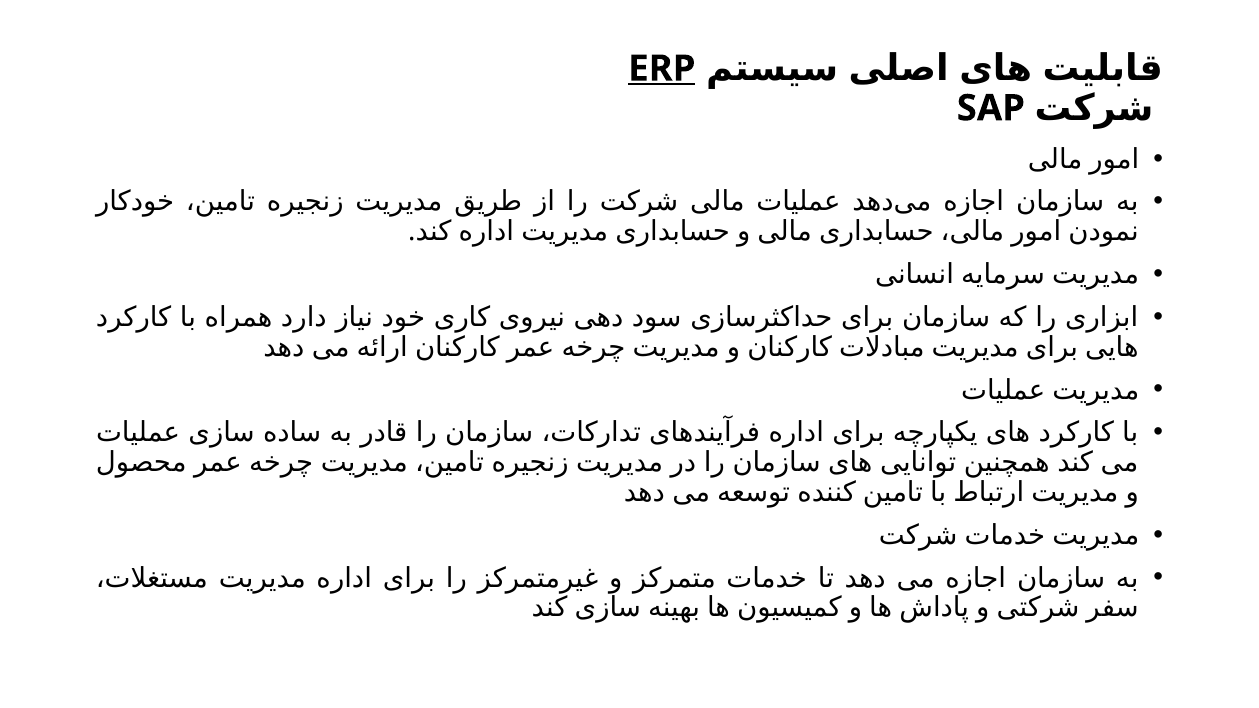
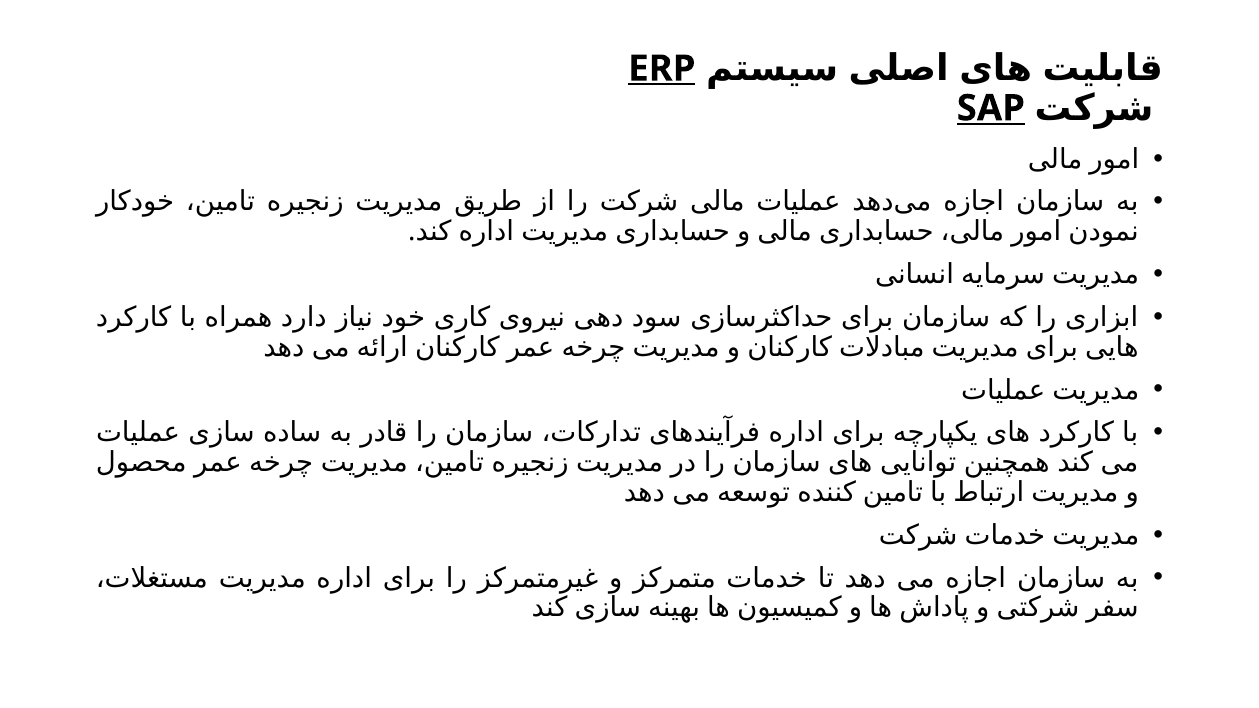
SAP underline: none -> present (991, 108)
